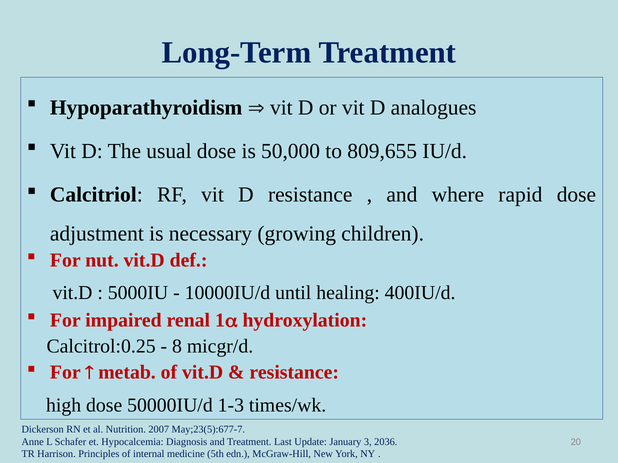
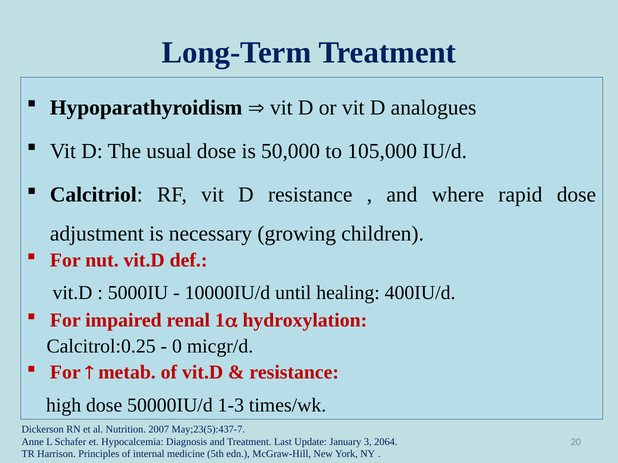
809,655: 809,655 -> 105,000 (382, 151)
8: 8 -> 0 (177, 347)
May;23(5):677-7: May;23(5):677-7 -> May;23(5):437-7 (208, 430)
2036: 2036 -> 2064 (386, 442)
